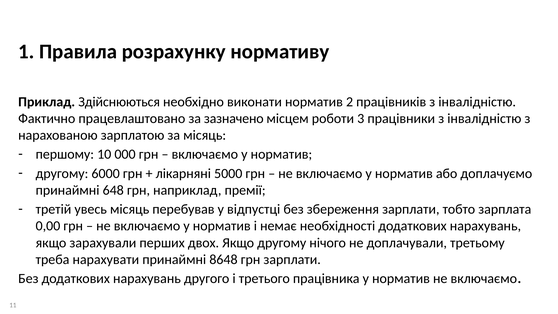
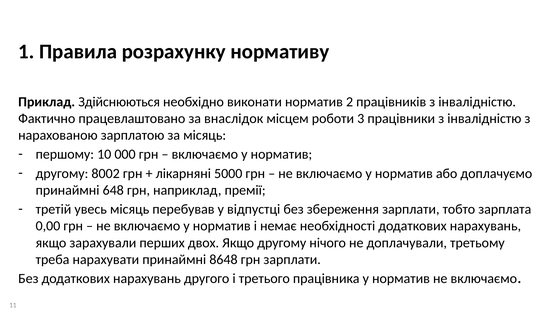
зазначено: зазначено -> внаслідок (234, 118)
6000: 6000 -> 8002 (106, 173)
